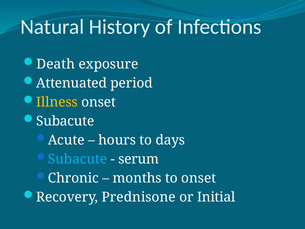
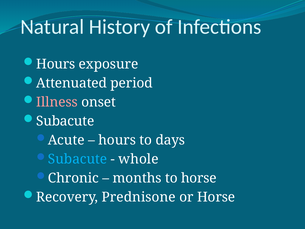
Death: Death -> Hours (56, 64)
Illness colour: yellow -> pink (57, 102)
serum: serum -> whole (139, 159)
to onset: onset -> horse (199, 178)
or Initial: Initial -> Horse (216, 197)
